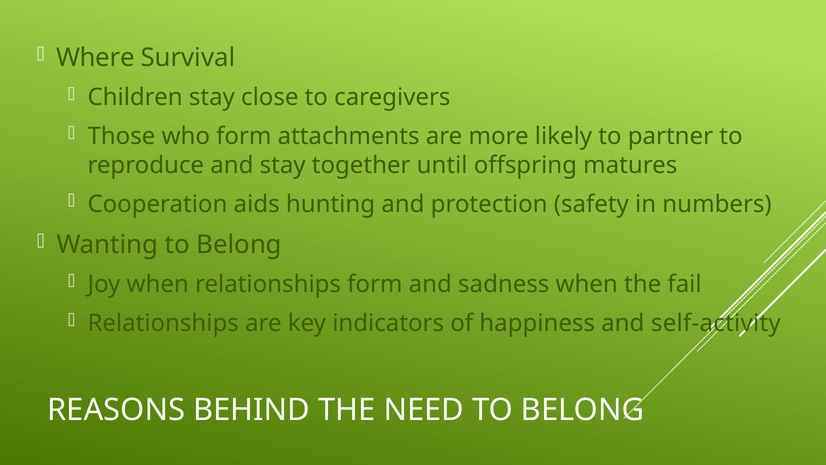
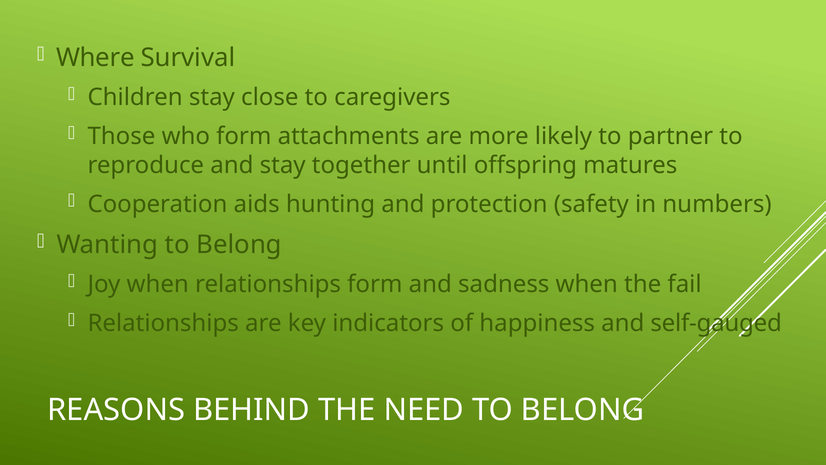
self-activity: self-activity -> self-gauged (716, 323)
